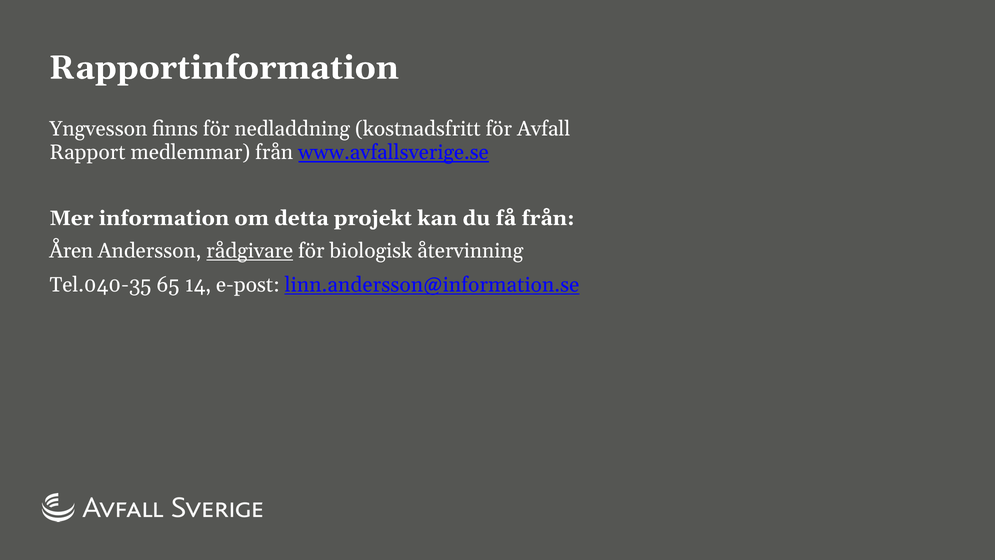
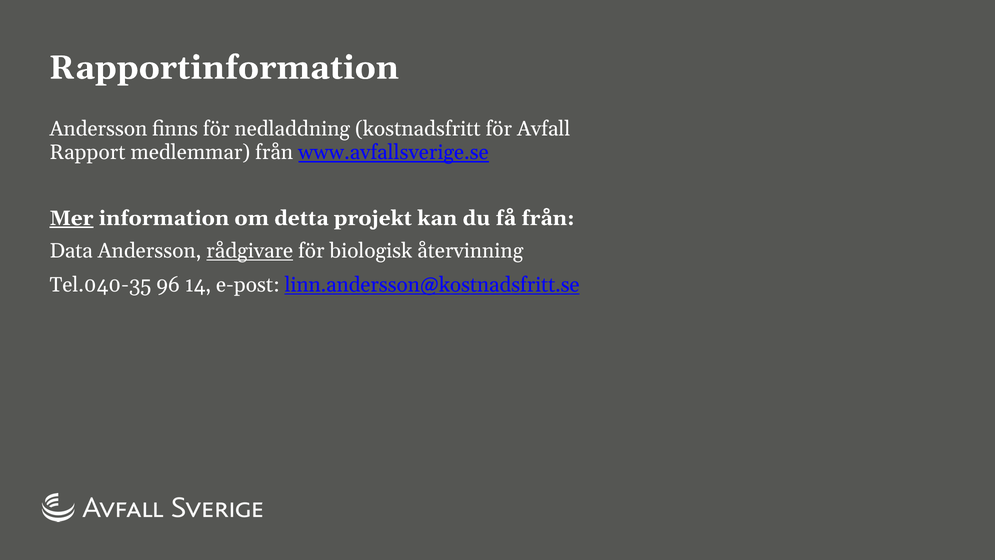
Yngvesson: Yngvesson -> Andersson (98, 129)
Mer underline: none -> present (72, 218)
Åren: Åren -> Data (71, 251)
65: 65 -> 96 (168, 285)
linn.andersson@information.se: linn.andersson@information.se -> linn.andersson@kostnadsfritt.se (432, 285)
